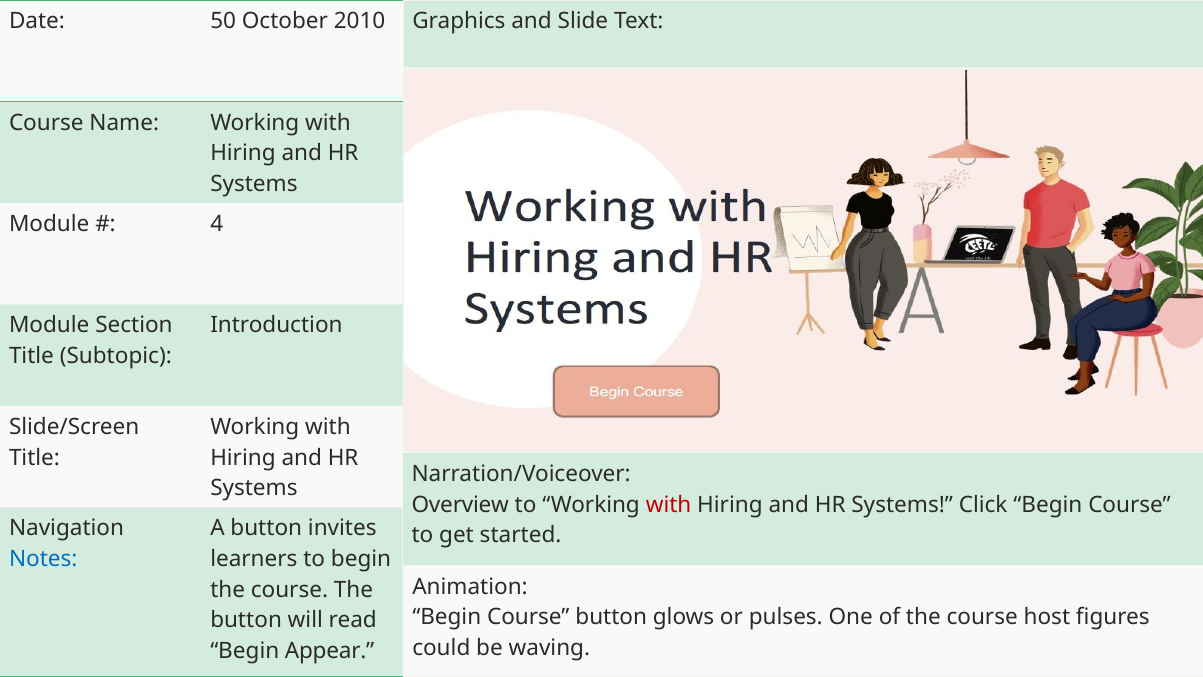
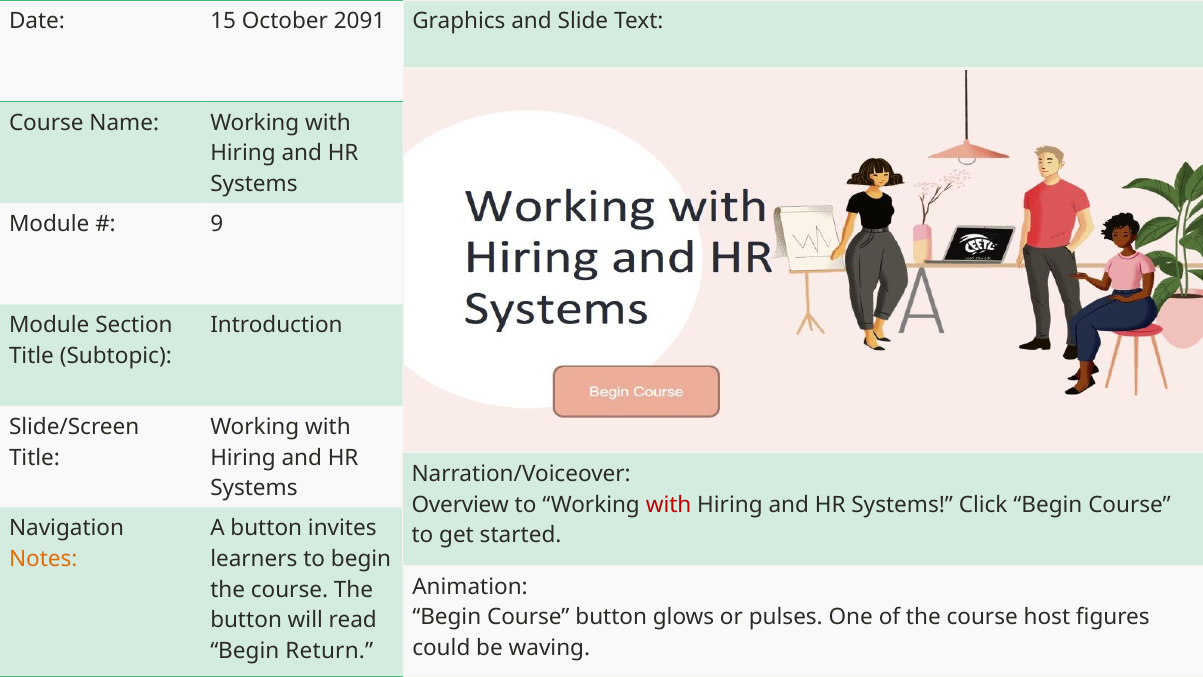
50: 50 -> 15 (223, 21)
2010: 2010 -> 2091 (360, 21)
4: 4 -> 9 (217, 224)
Notes colour: blue -> orange (43, 559)
Appear: Appear -> Return (329, 651)
